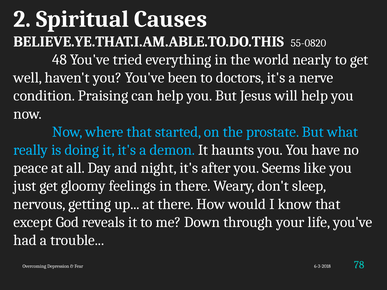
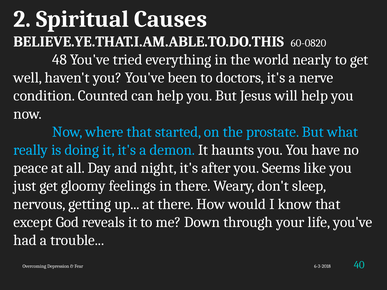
55-0820: 55-0820 -> 60-0820 (308, 43)
Praising: Praising -> Counted (103, 96)
78: 78 -> 40 (359, 265)
